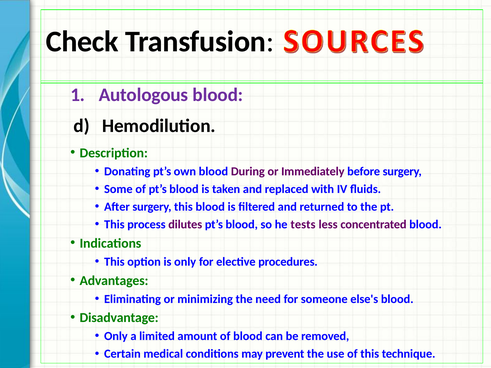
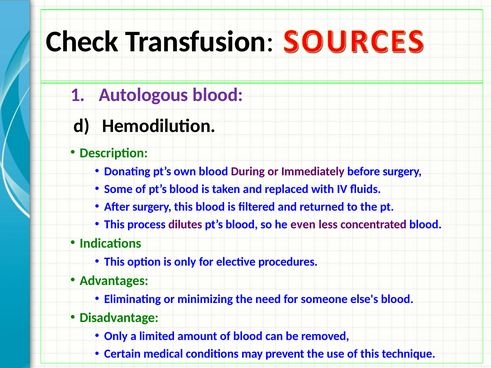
tests: tests -> even (303, 224)
